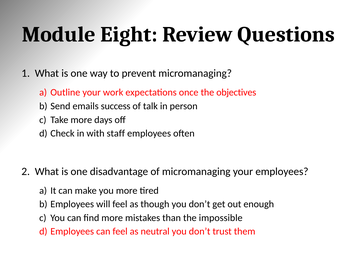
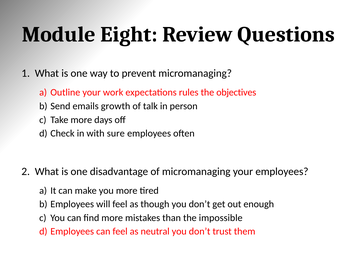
once: once -> rules (189, 93)
success: success -> growth (116, 106)
staff: staff -> sure (116, 134)
